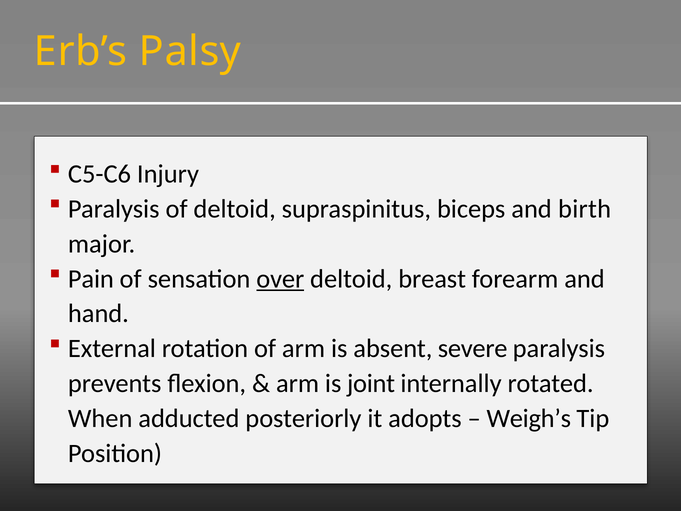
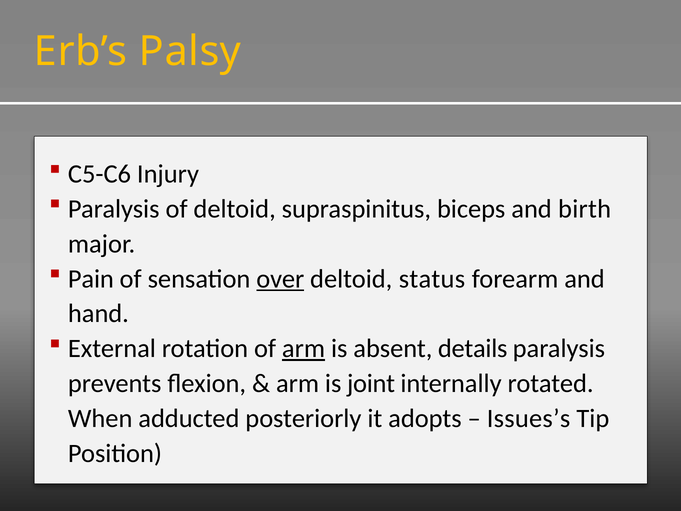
breast: breast -> status (432, 279)
arm underline: none -> present (304, 348)
severe: severe -> details (473, 348)
Weigh’s: Weigh’s -> Issues’s (529, 418)
